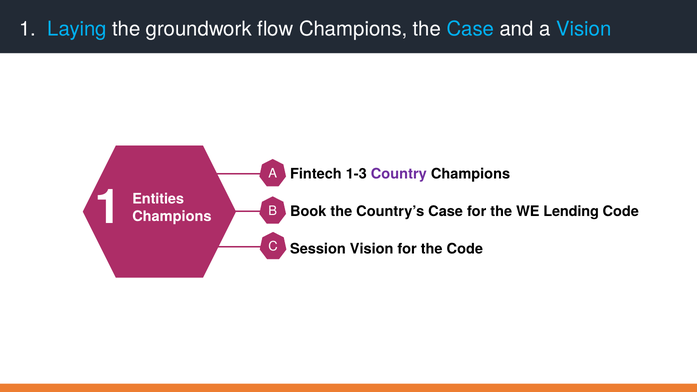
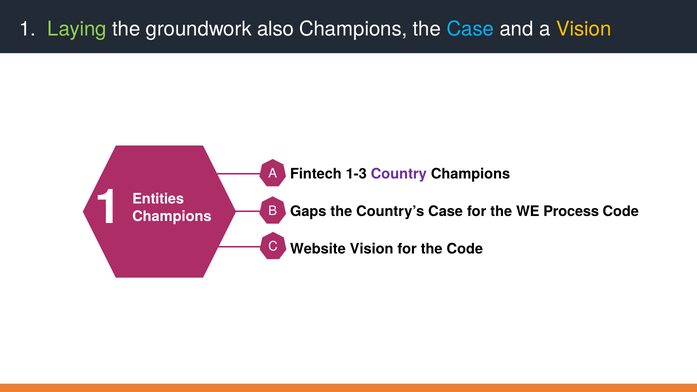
Laying colour: light blue -> light green (77, 29)
flow: flow -> also (275, 29)
Vision colour: light blue -> yellow (584, 29)
Book: Book -> Gaps (308, 212)
Lending: Lending -> Process (571, 212)
Session: Session -> Website (318, 249)
